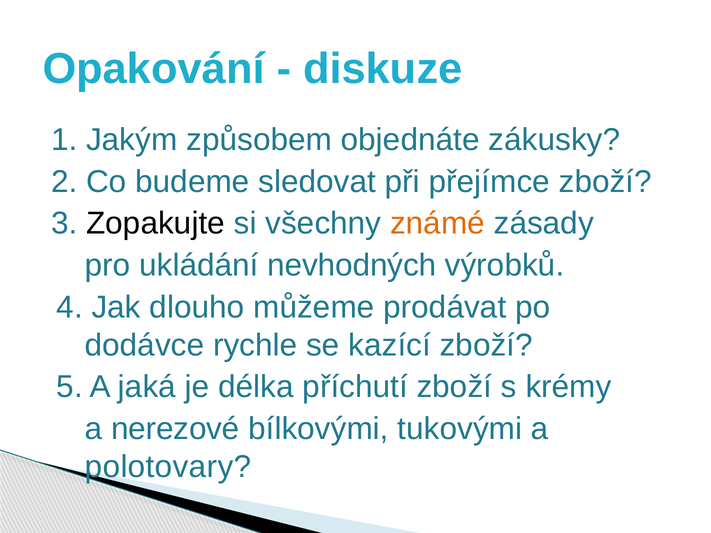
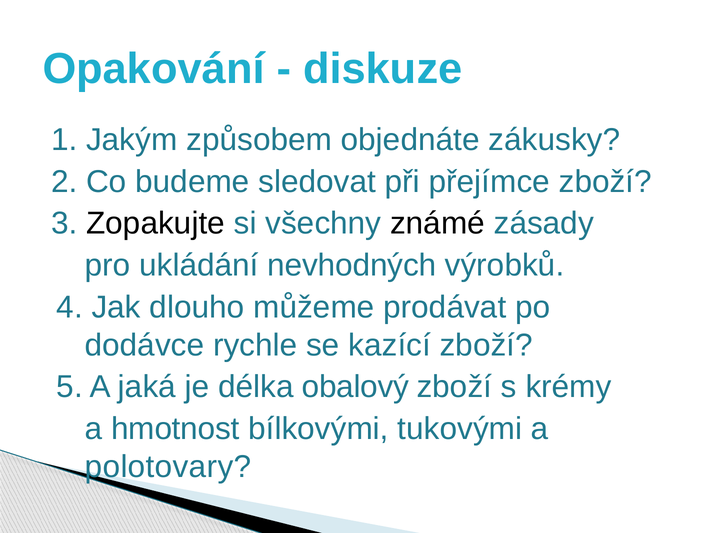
známé colour: orange -> black (438, 224)
příchutí: příchutí -> obalový (355, 387)
nerezové: nerezové -> hmotnost (175, 429)
